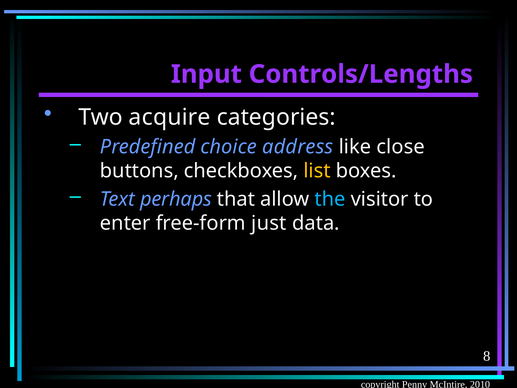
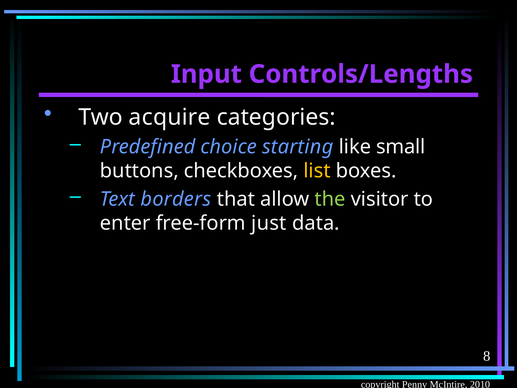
address: address -> starting (298, 147)
close: close -> small (401, 147)
perhaps: perhaps -> borders (176, 199)
the colour: light blue -> light green (330, 199)
